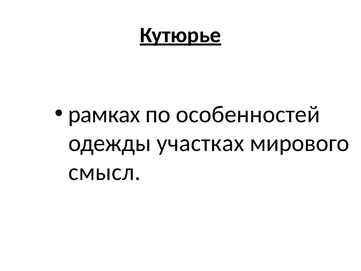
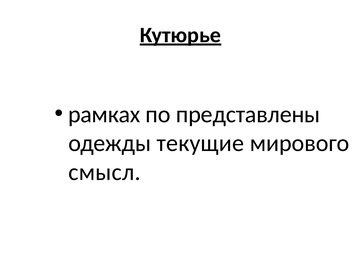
особенностей: особенностей -> представлены (248, 114)
участках: участках -> текущие (200, 143)
